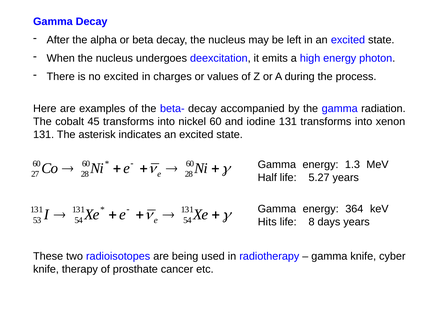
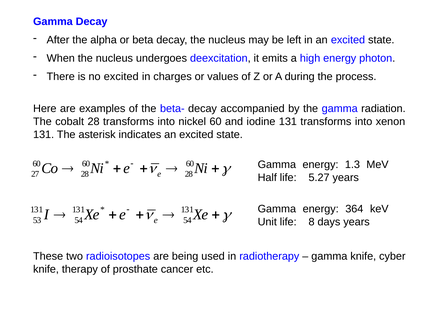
cobalt 45: 45 -> 28 (94, 122)
Hits: Hits -> Unit (267, 222)
